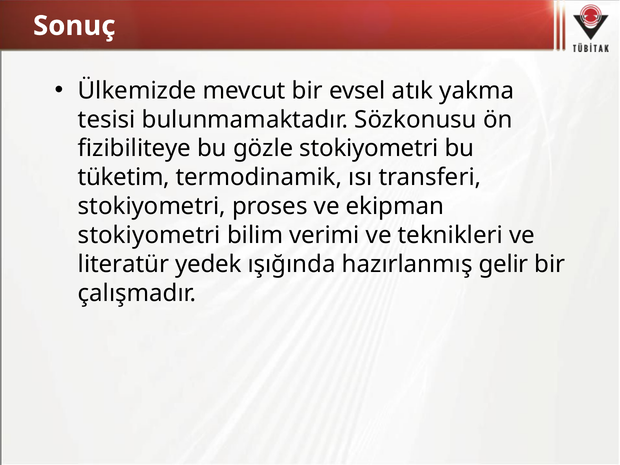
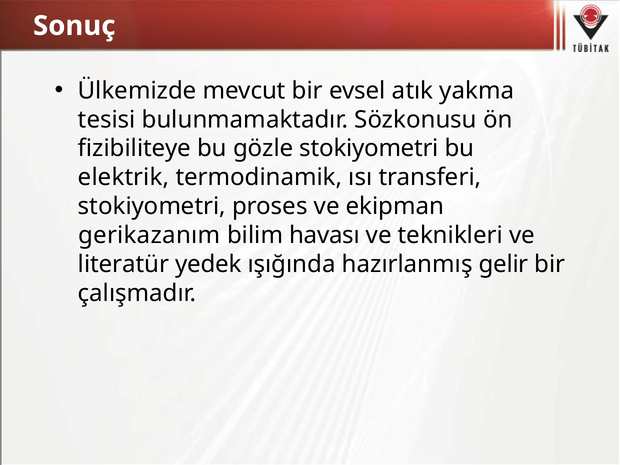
tüketim: tüketim -> elektrik (124, 177)
stokiyometri: stokiyometri -> gerikazanım (149, 235)
verimi: verimi -> havası (325, 235)
